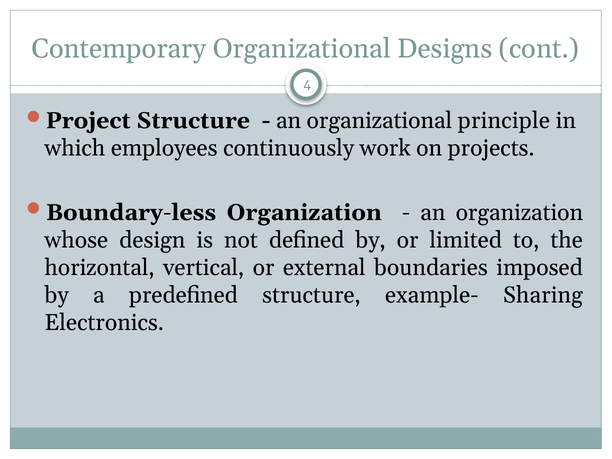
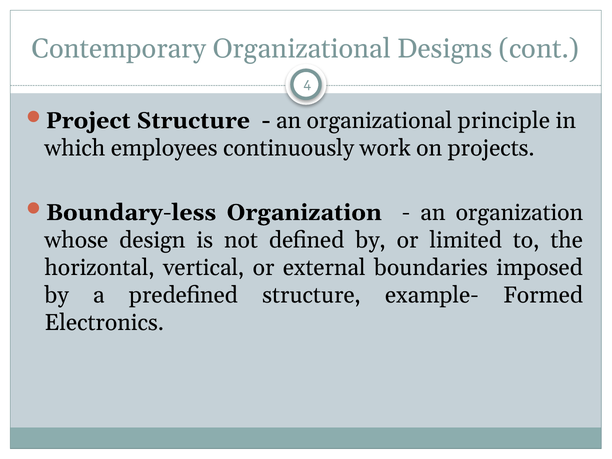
Sharing: Sharing -> Formed (543, 295)
